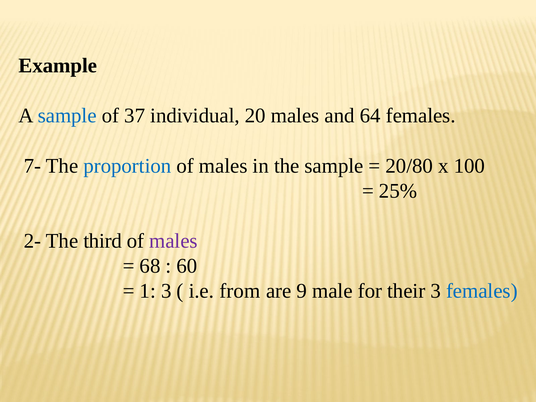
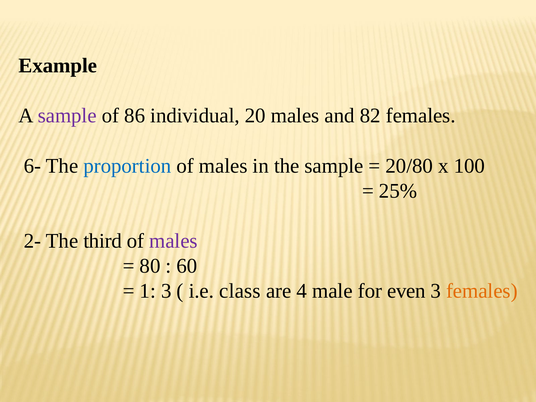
sample colour: blue -> purple (67, 116)
37: 37 -> 86 (135, 116)
64: 64 -> 82 (370, 116)
7-: 7- -> 6- (33, 166)
68: 68 -> 80 (150, 266)
from: from -> class (240, 291)
9: 9 -> 4 (302, 291)
their: their -> even (406, 291)
females colour: blue -> orange (482, 291)
